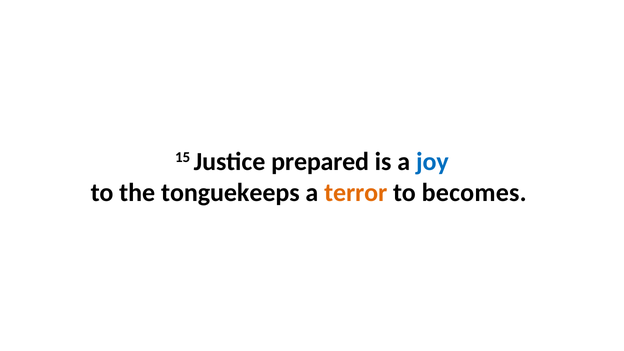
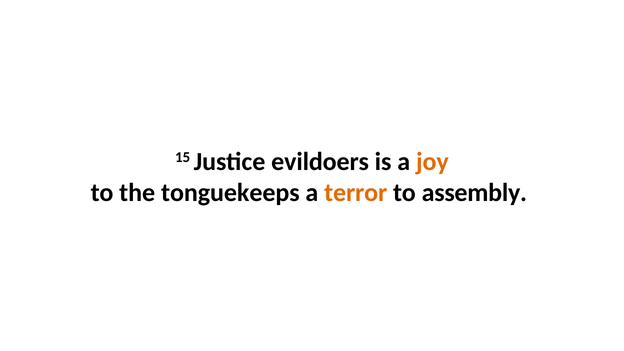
prepared: prepared -> evildoers (320, 162)
joy colour: blue -> orange (432, 162)
becomes: becomes -> assembly (474, 193)
